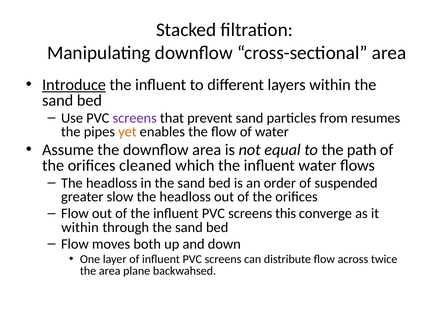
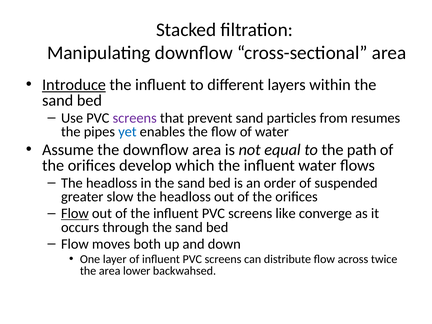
yet colour: orange -> blue (127, 132)
cleaned: cleaned -> develop (145, 165)
Flow underline: none -> present (75, 213)
this: this -> like (286, 213)
within: within -> occurs (80, 227)
plane: plane -> lower (137, 271)
